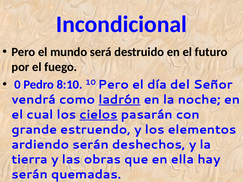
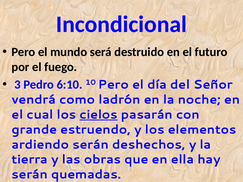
0: 0 -> 3 (17, 85)
8:10: 8:10 -> 6:10 (70, 85)
ladrón underline: present -> none (119, 100)
